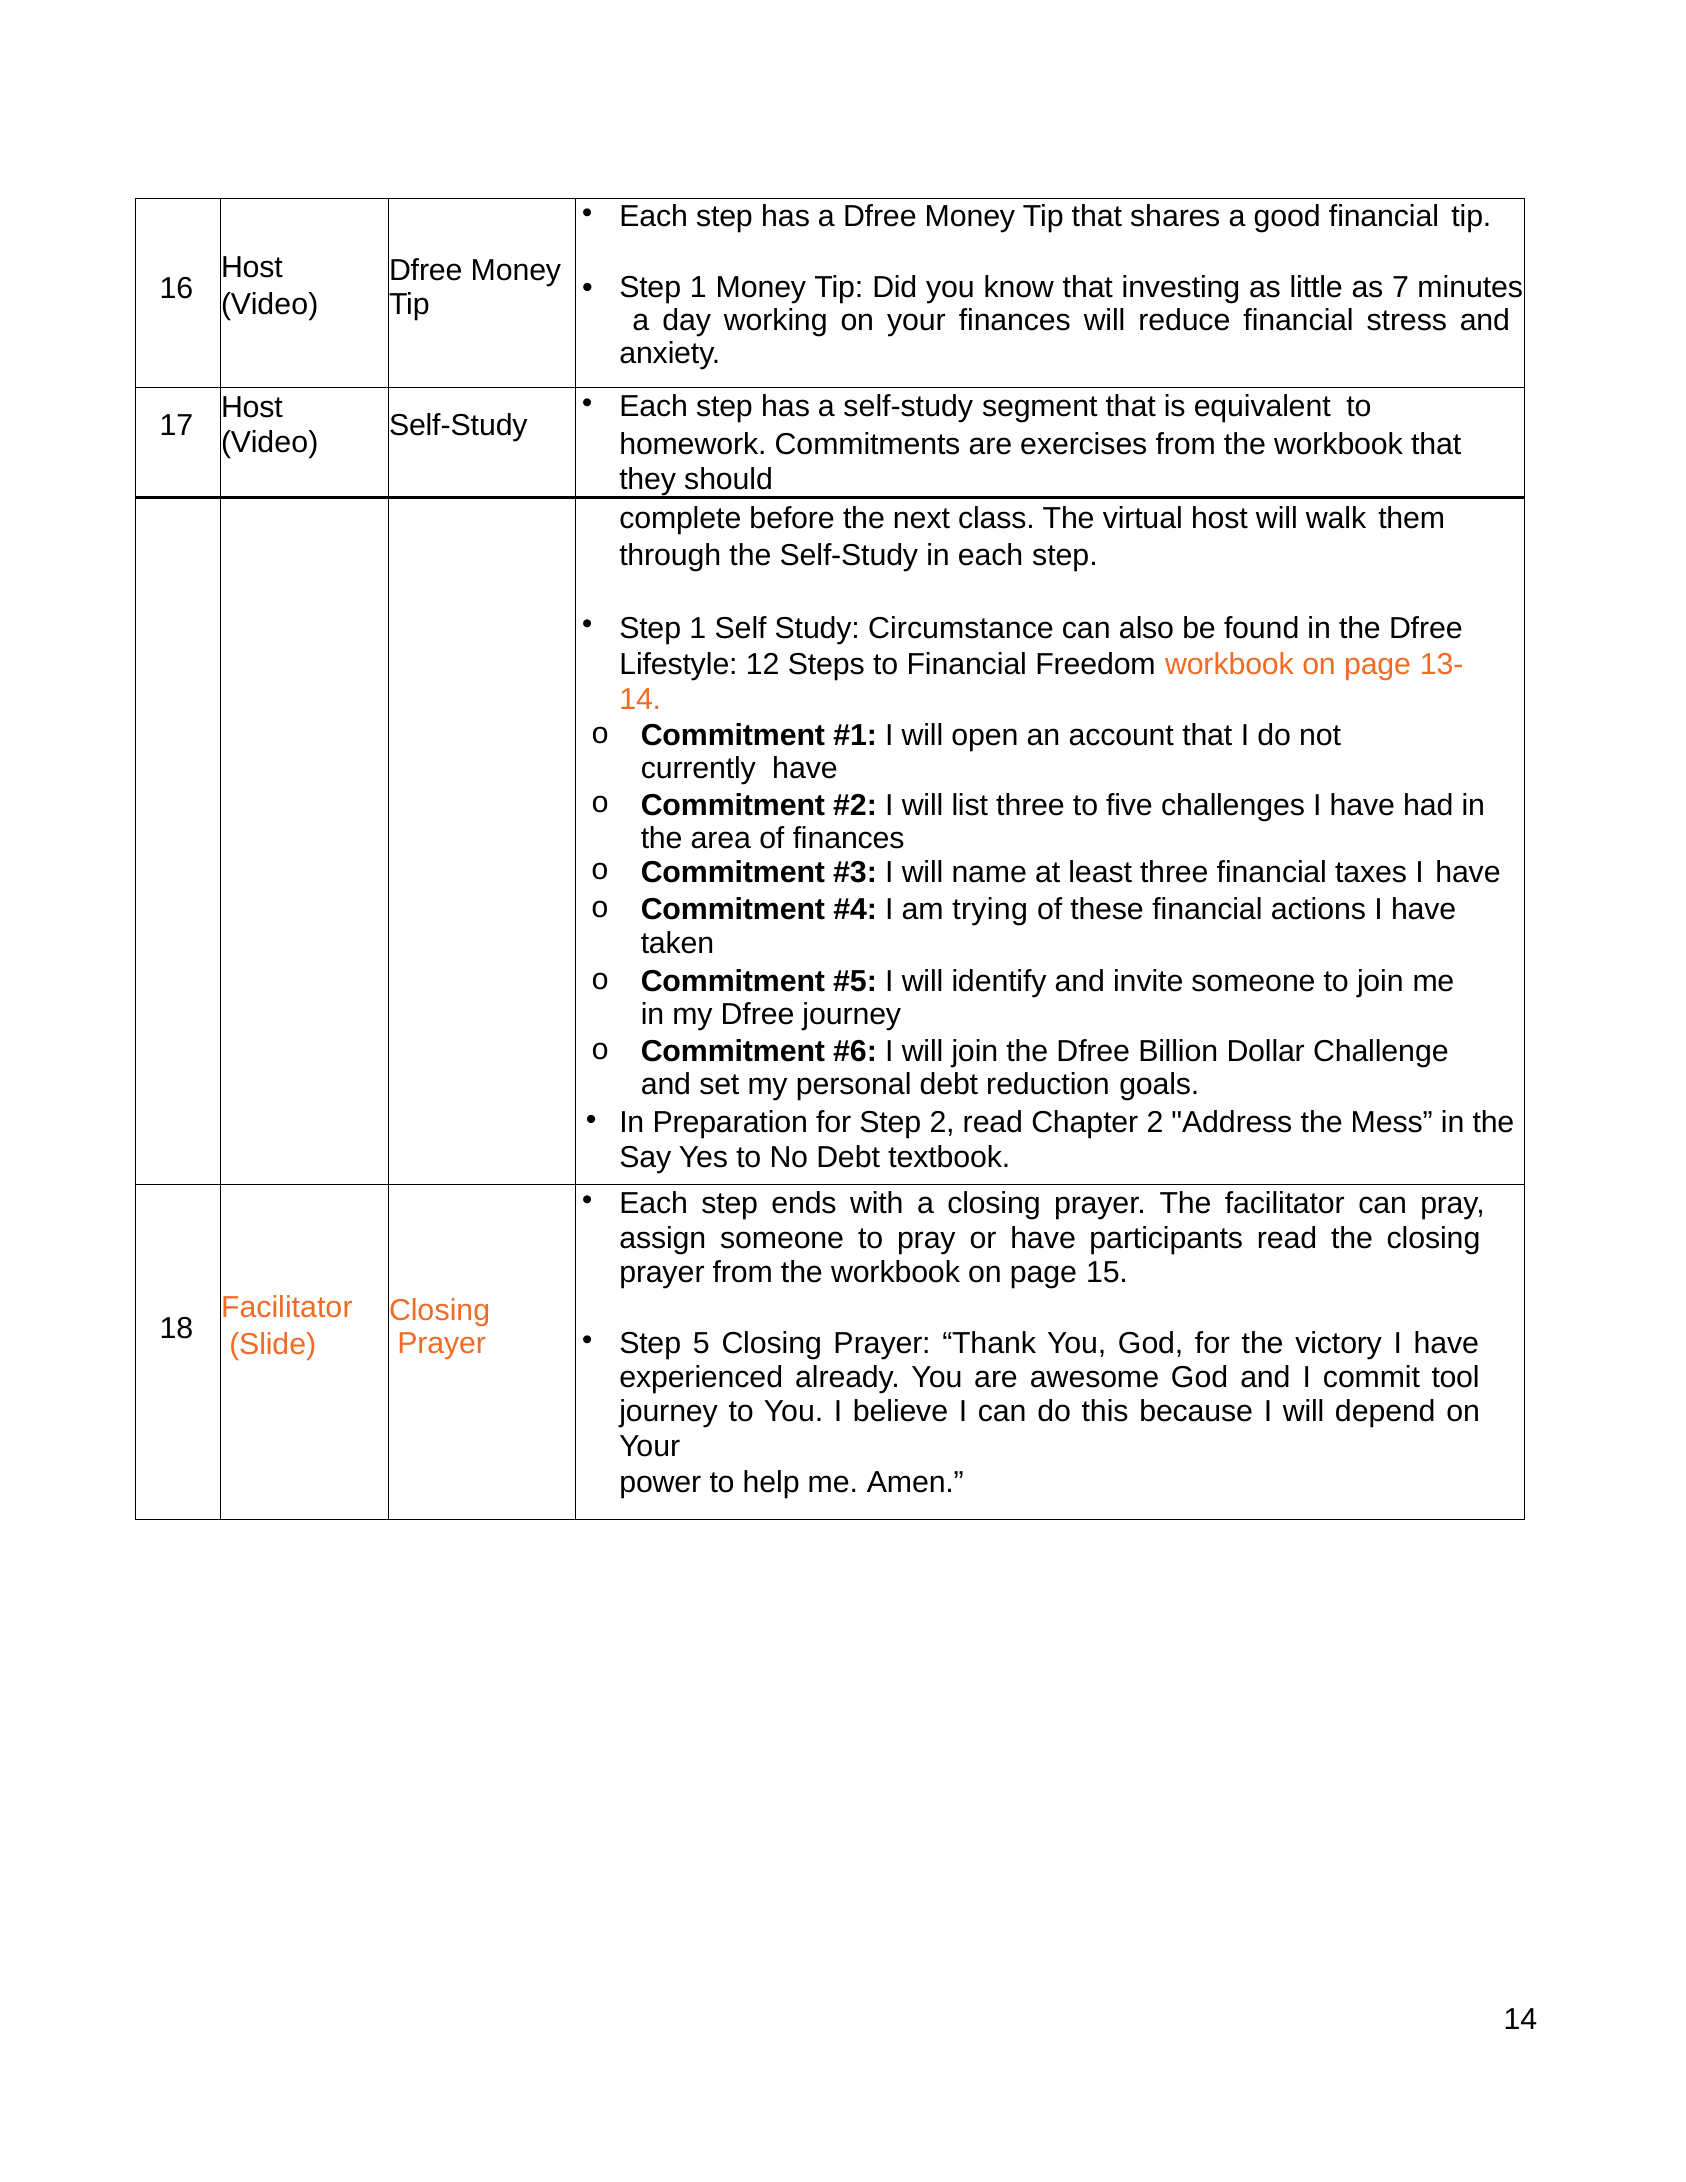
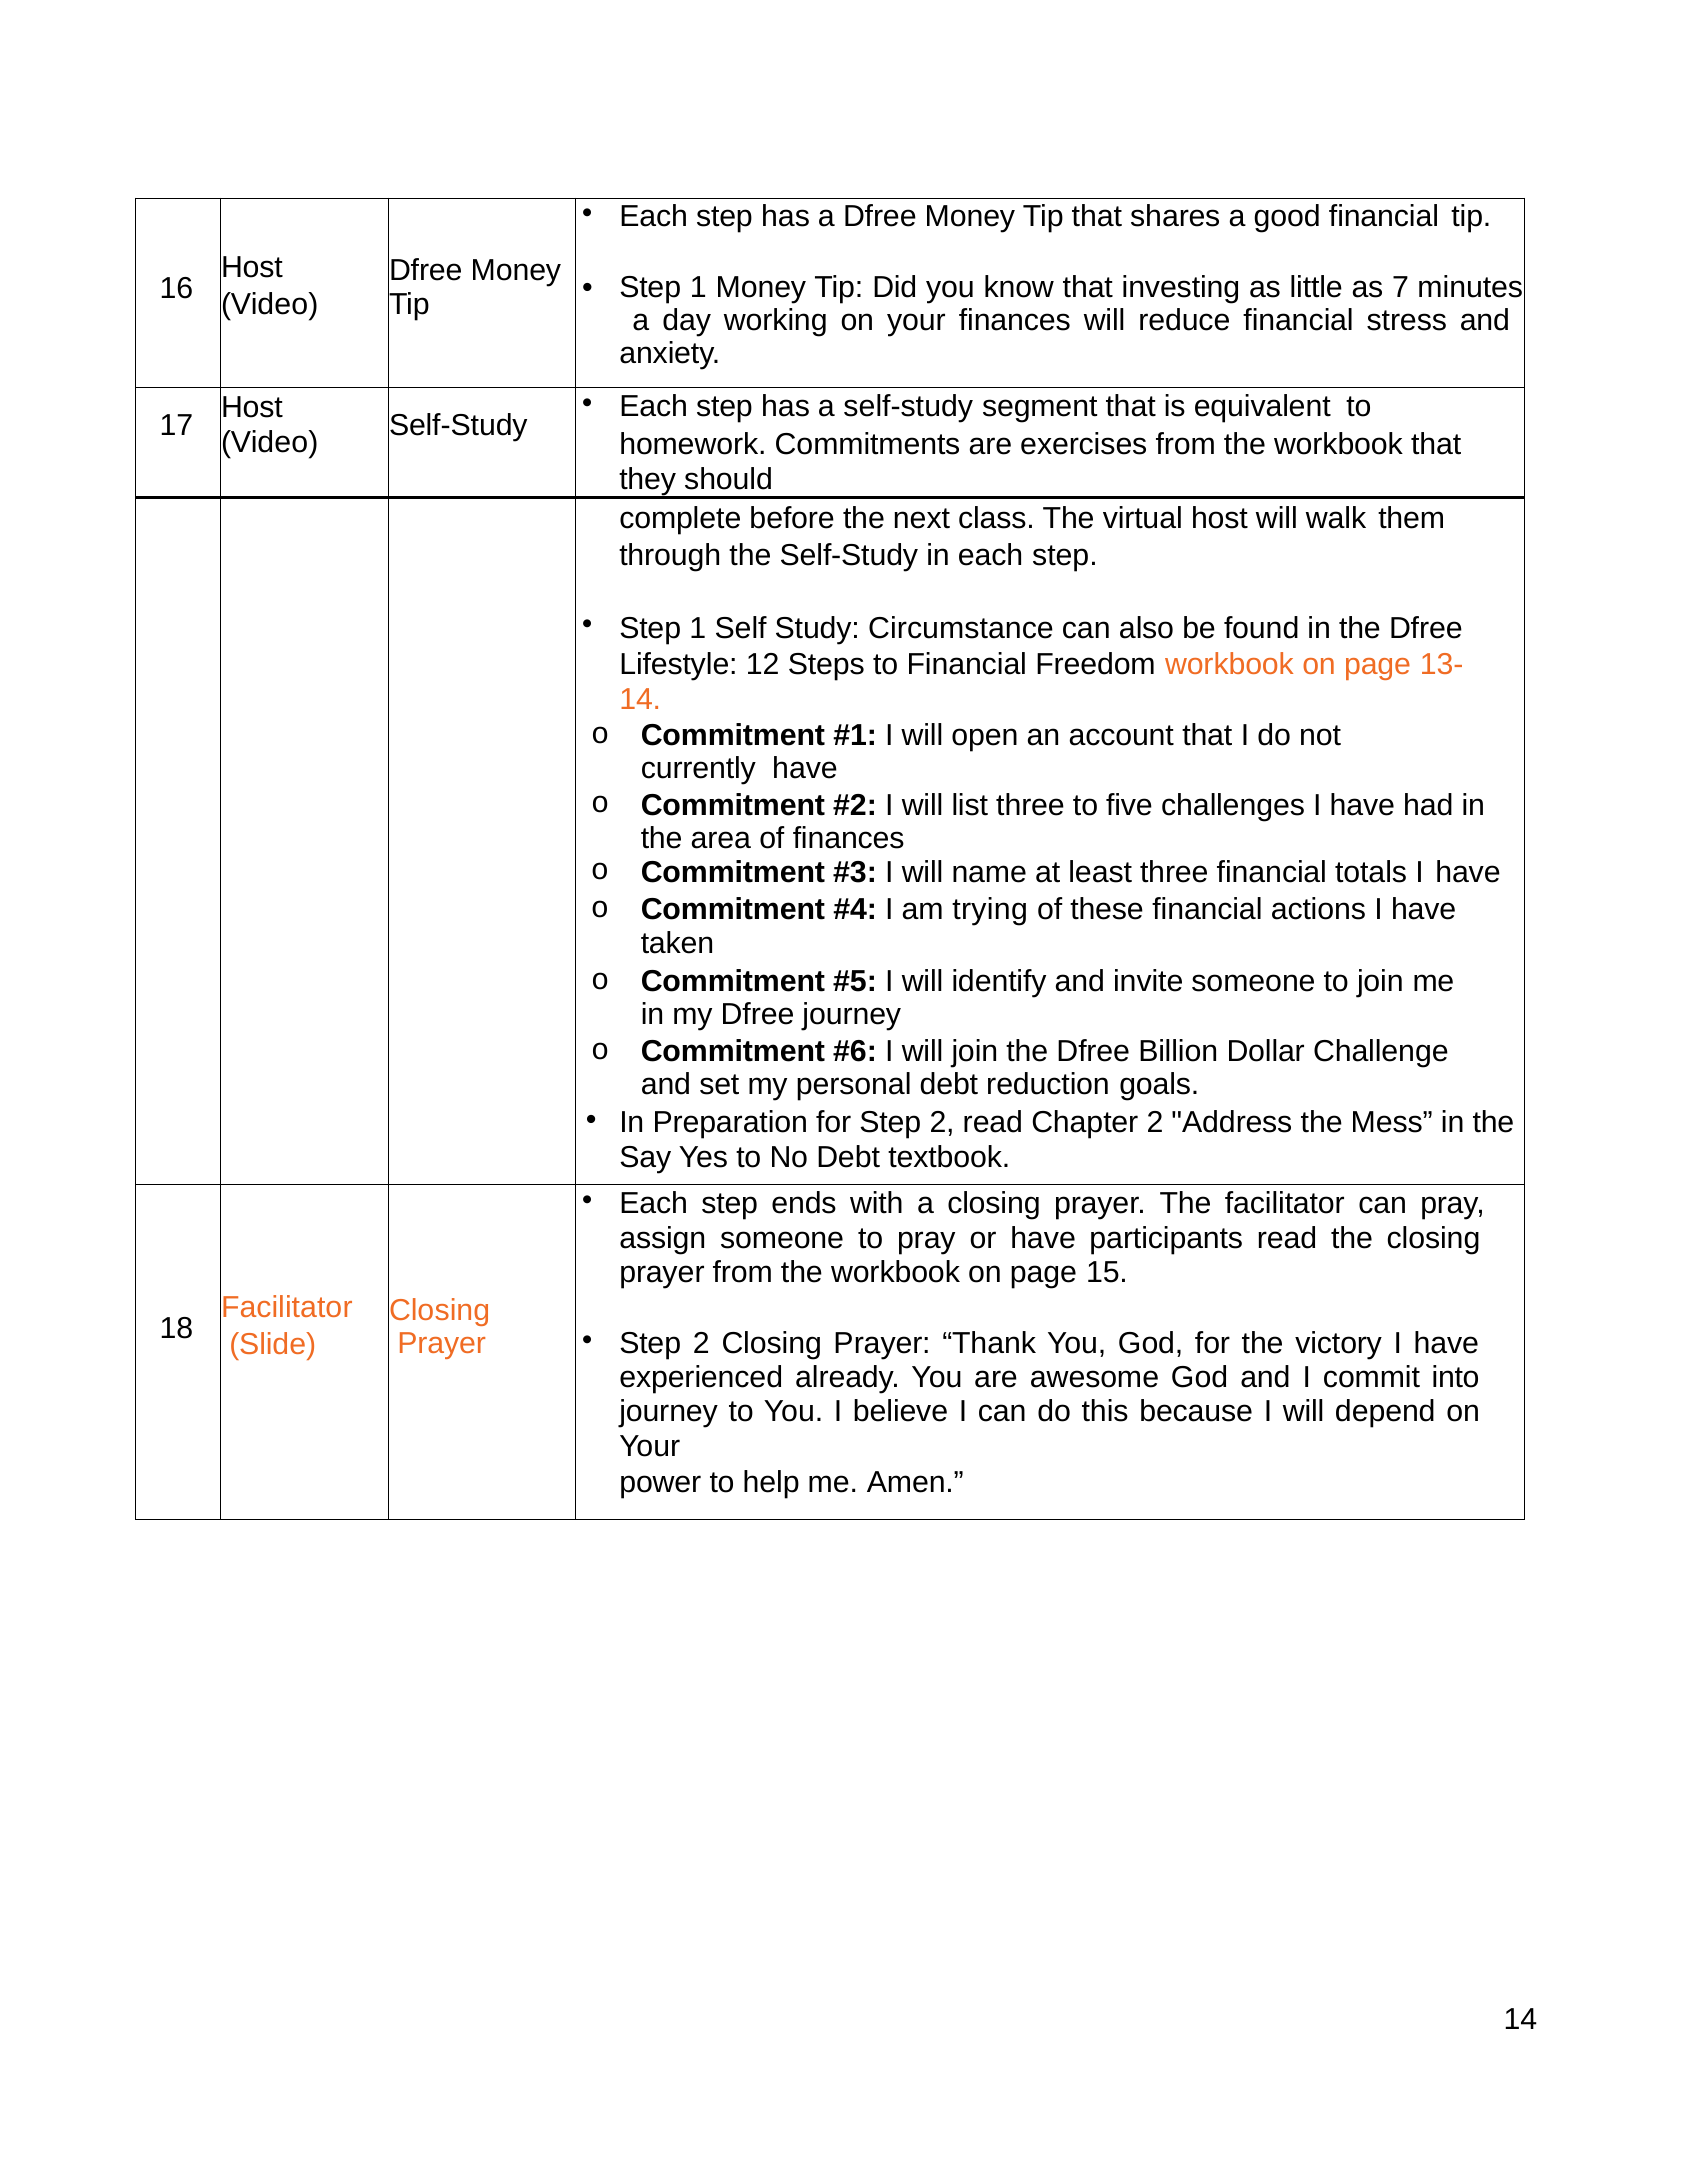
taxes: taxes -> totals (1371, 872)
5: 5 -> 2 (701, 1344)
tool: tool -> into (1456, 1378)
